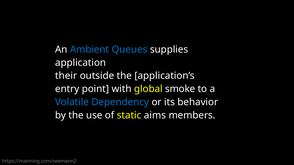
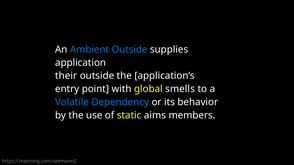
Ambient Queues: Queues -> Outside (130, 50)
smoke: smoke -> smells (180, 89)
